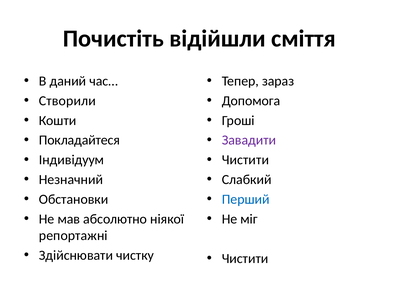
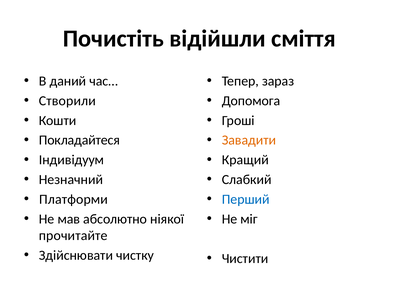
Завадити colour: purple -> orange (249, 140)
Чистити: Чистити -> Кращий (245, 160)
Обстановки: Обстановки -> Платформи (74, 199)
репортажні: репортажні -> прочитайте (73, 236)
